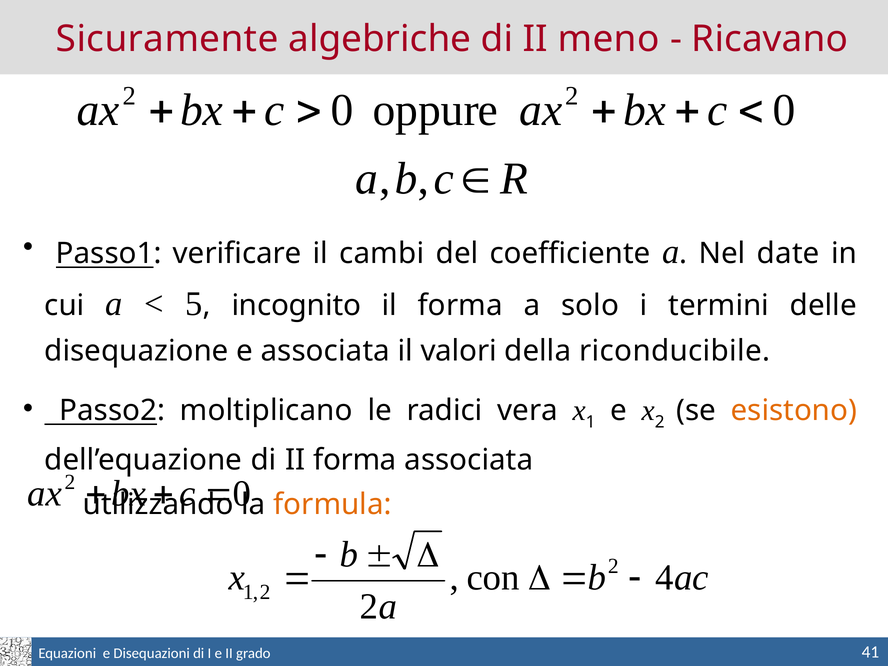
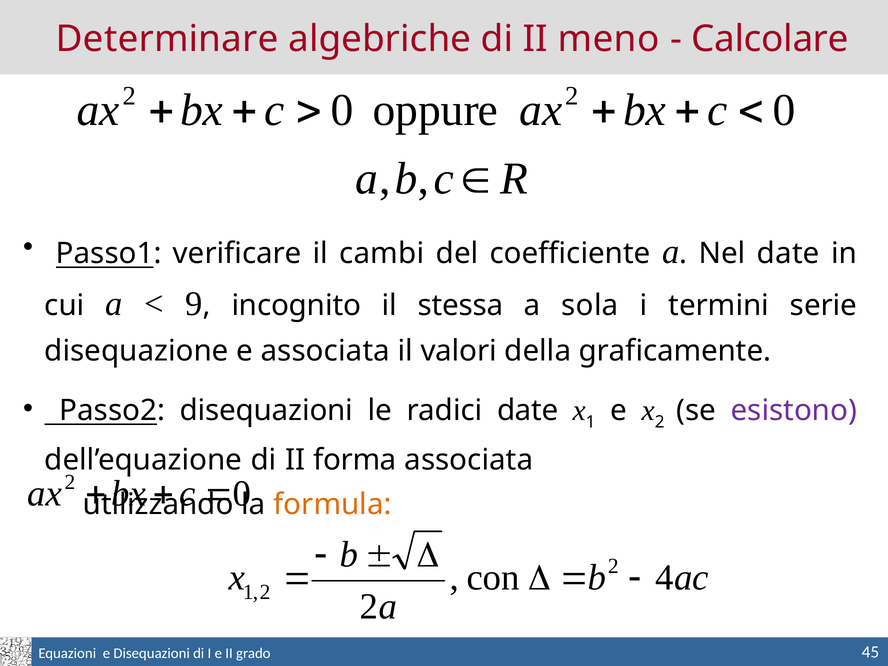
Sicuramente: Sicuramente -> Determinare (167, 39)
Ricavano: Ricavano -> Calcolare (770, 39)
5: 5 -> 9 (194, 304)
il forma: forma -> stessa (460, 305)
solo: solo -> sola (590, 305)
delle: delle -> serie (823, 305)
riconducibile: riconducibile -> graficamente (675, 351)
Passo2 moltiplicano: moltiplicano -> disequazioni (266, 411)
radici vera: vera -> date (528, 411)
esistono colour: orange -> purple (794, 411)
41: 41 -> 45 (870, 652)
